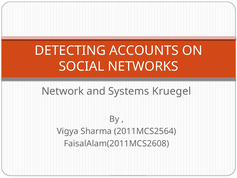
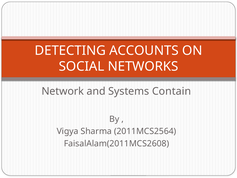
Kruegel: Kruegel -> Contain (172, 91)
